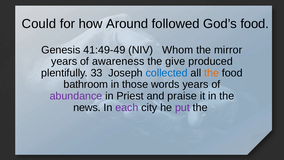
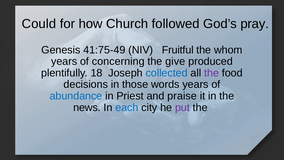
Around: Around -> Church (127, 24)
God’s food: food -> pray (255, 24)
41:49-49: 41:49-49 -> 41:75-49 (104, 50)
Whom: Whom -> Fruitful (178, 50)
mirror: mirror -> whom (228, 50)
awareness: awareness -> concerning (118, 61)
33: 33 -> 18 (97, 73)
the colour: orange -> purple (212, 73)
bathroom: bathroom -> decisions (86, 84)
abundance colour: purple -> blue (76, 96)
each colour: purple -> blue (127, 107)
